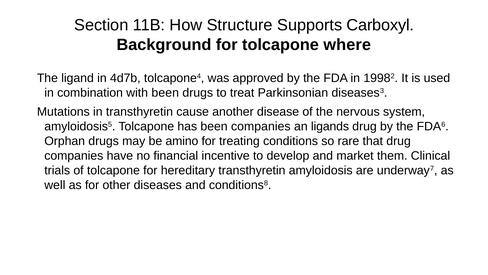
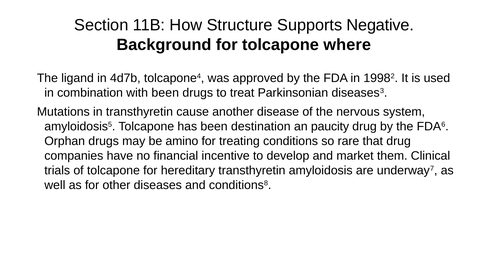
Carboxyl: Carboxyl -> Negative (380, 25)
been companies: companies -> destination (261, 126)
ligands: ligands -> paucity (330, 126)
